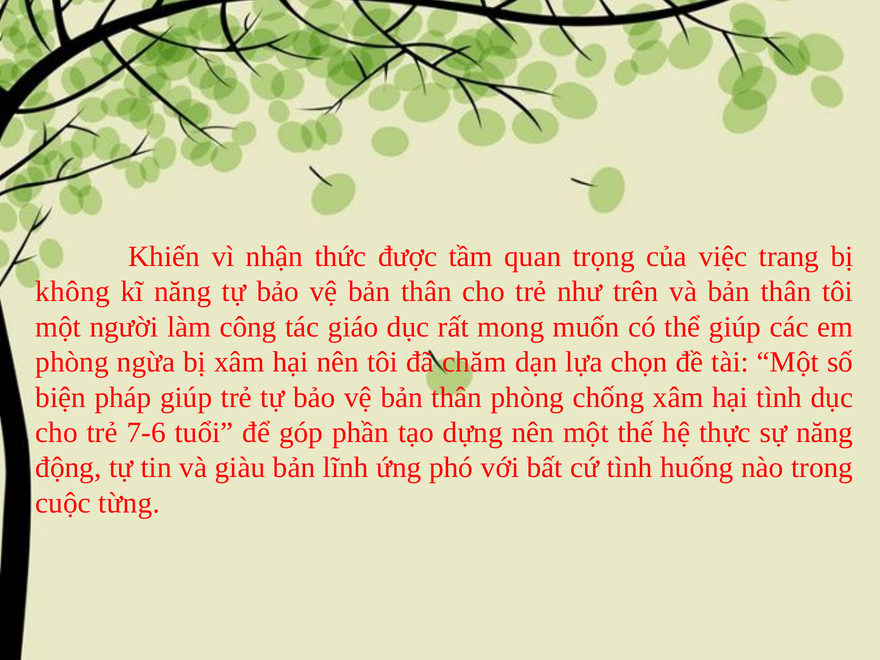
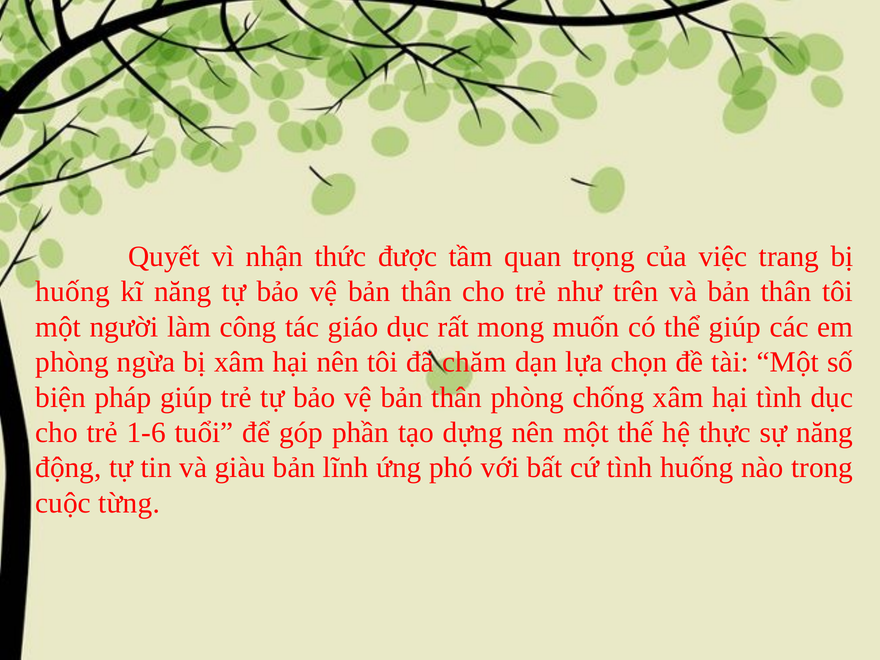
Khiến: Khiến -> Quyết (164, 257)
không: không -> huống (73, 292)
7-6: 7-6 -> 1-6 (146, 433)
